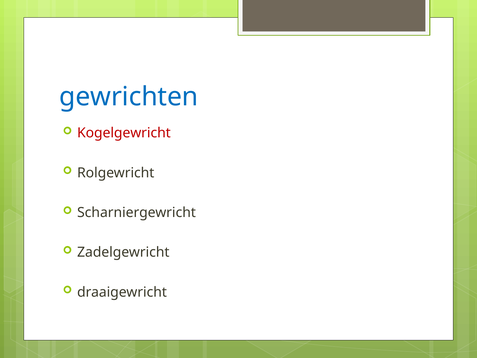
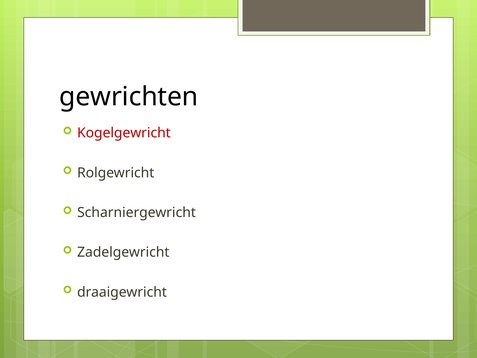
gewrichten colour: blue -> black (129, 97)
